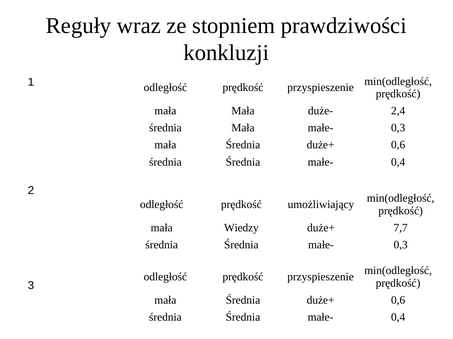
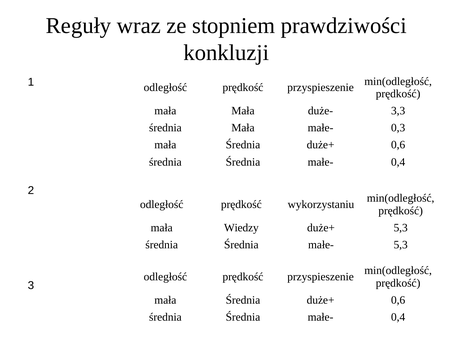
2,4: 2,4 -> 3,3 (398, 111)
umożliwiający: umożliwiający -> wykorzystaniu (321, 205)
duże+ 7,7: 7,7 -> 5,3 (401, 228)
Średnia małe- 0,3: 0,3 -> 5,3 (401, 245)
